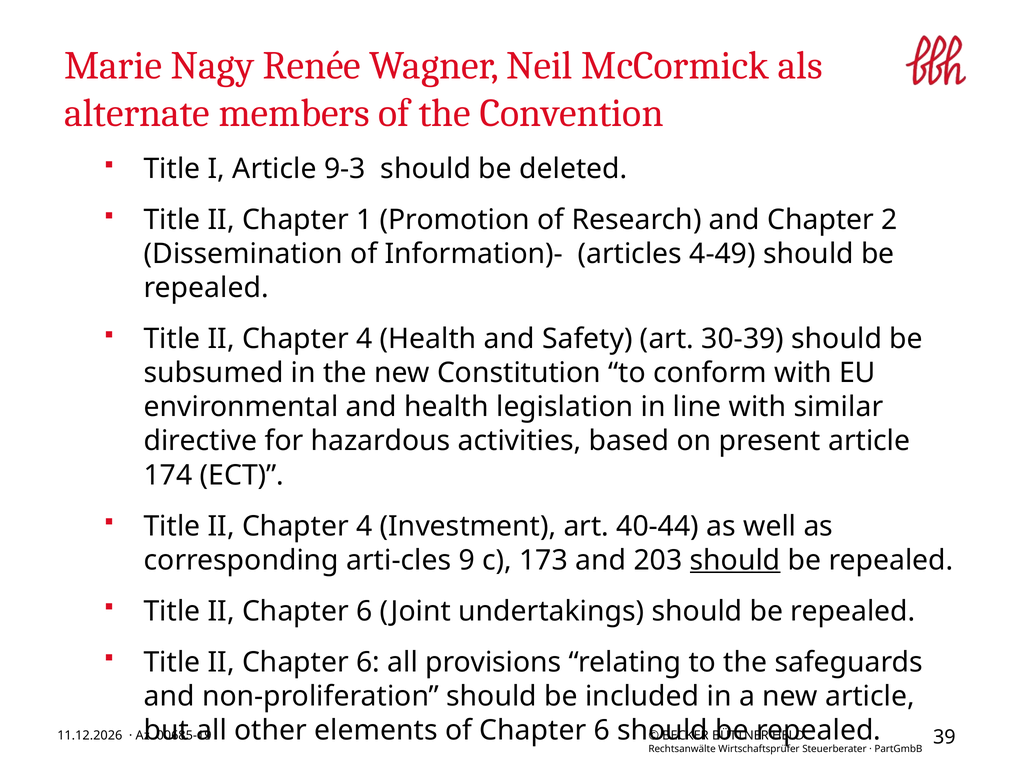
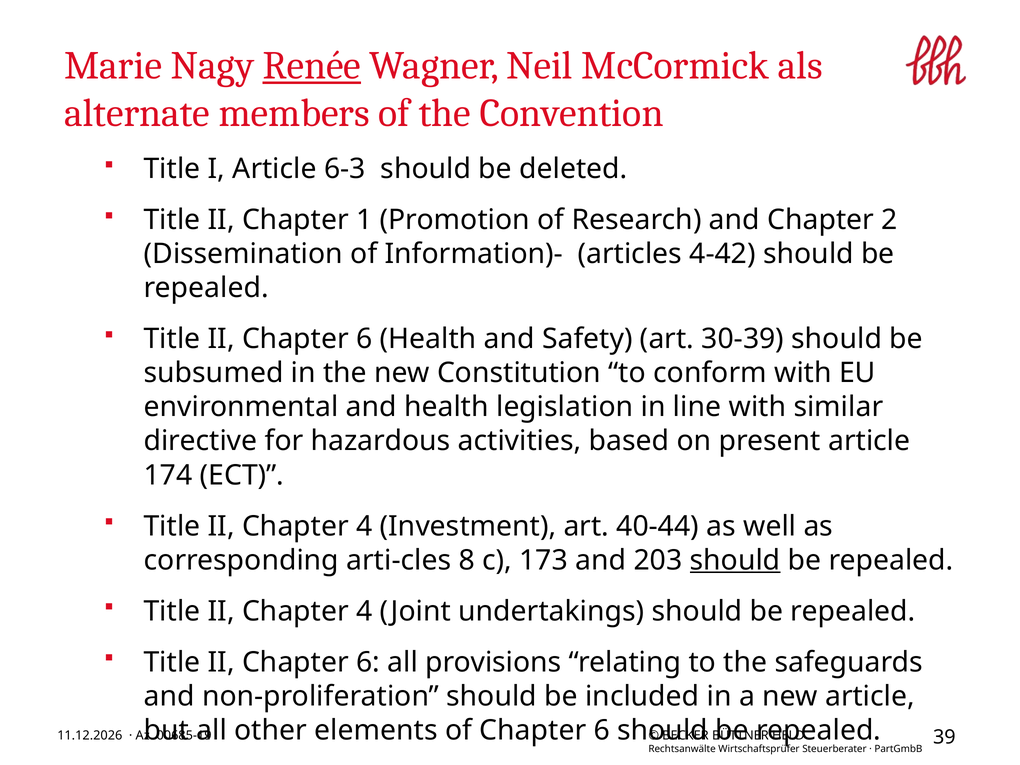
Renée underline: none -> present (312, 66)
9-3: 9-3 -> 6-3 (345, 169)
4-49: 4-49 -> 4-42 (723, 254)
4: 4 -> 6 (364, 339)
9: 9 -> 8 (467, 560)
6: 6 -> 4 (364, 611)
